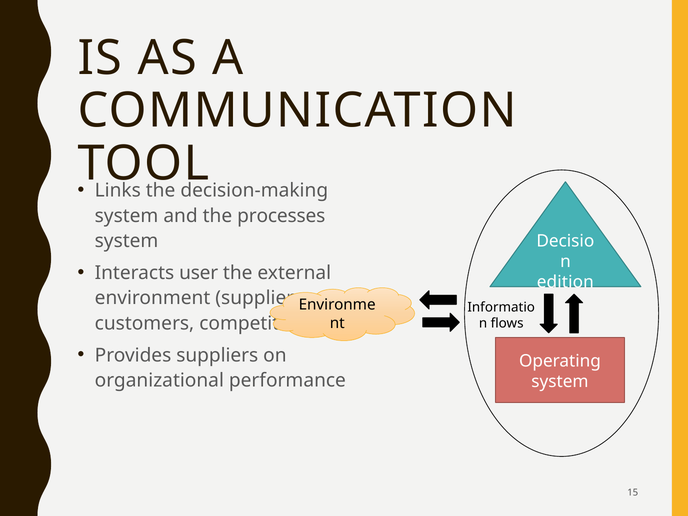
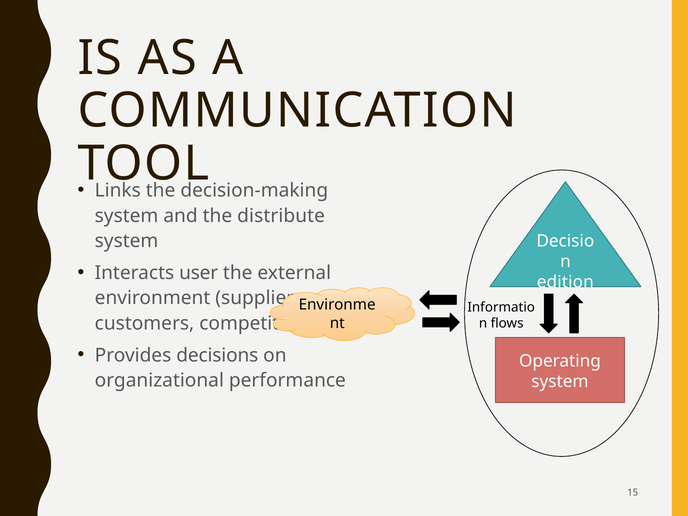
processes: processes -> distribute (281, 216)
Provides suppliers: suppliers -> decisions (217, 355)
